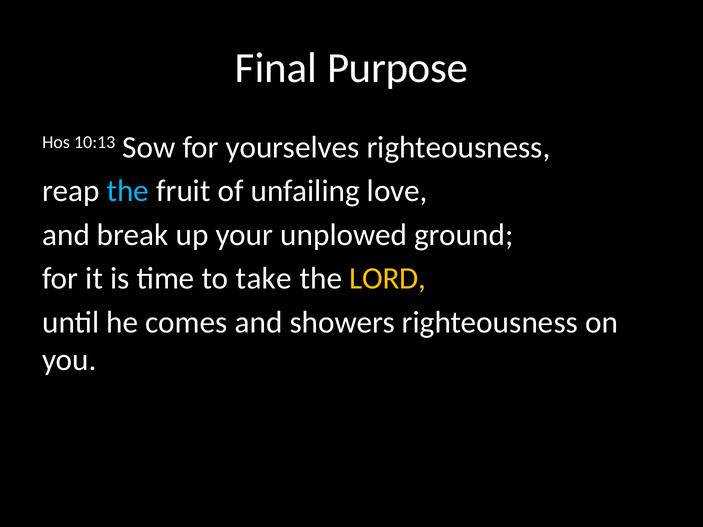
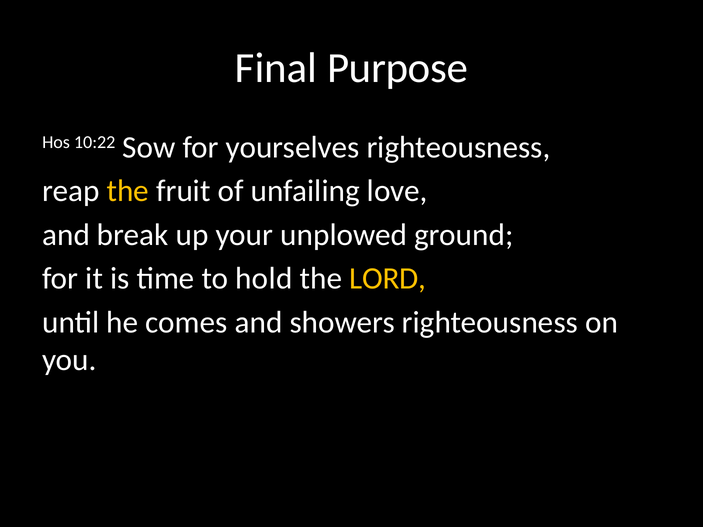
10:13: 10:13 -> 10:22 (95, 142)
the colour: light blue -> yellow (128, 191)
take: take -> hold (264, 279)
